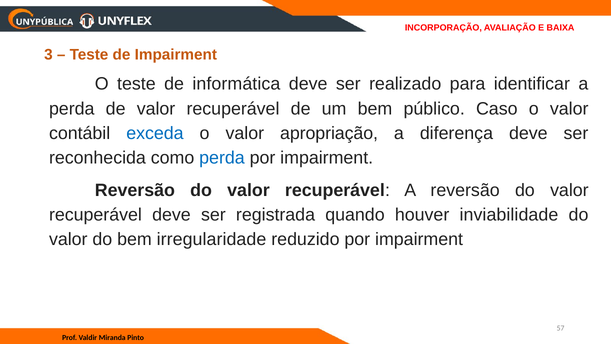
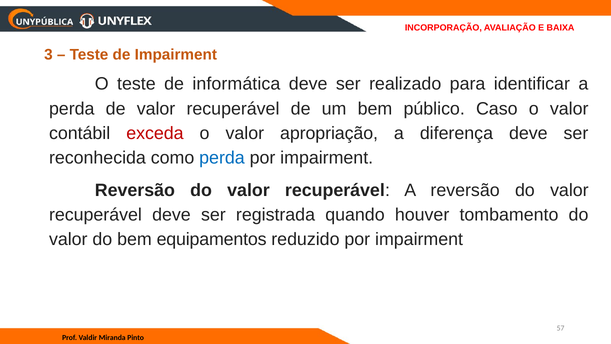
exceda colour: blue -> red (155, 133)
inviabilidade: inviabilidade -> tombamento (509, 215)
irregularidade: irregularidade -> equipamentos (212, 239)
